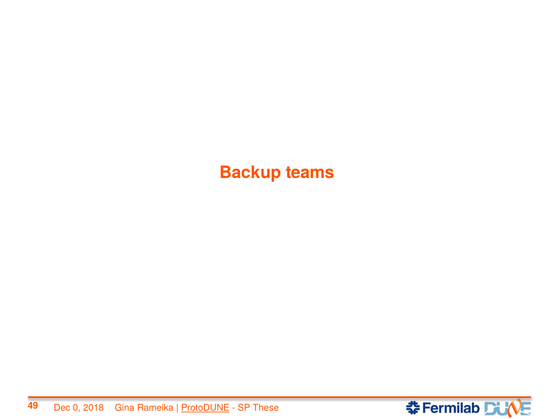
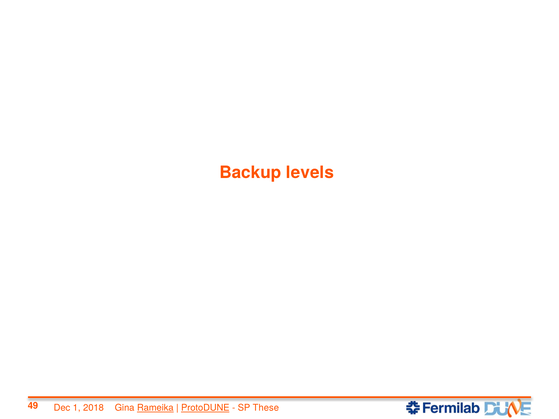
teams: teams -> levels (310, 173)
Rameika underline: none -> present (155, 408)
0: 0 -> 1 (77, 408)
